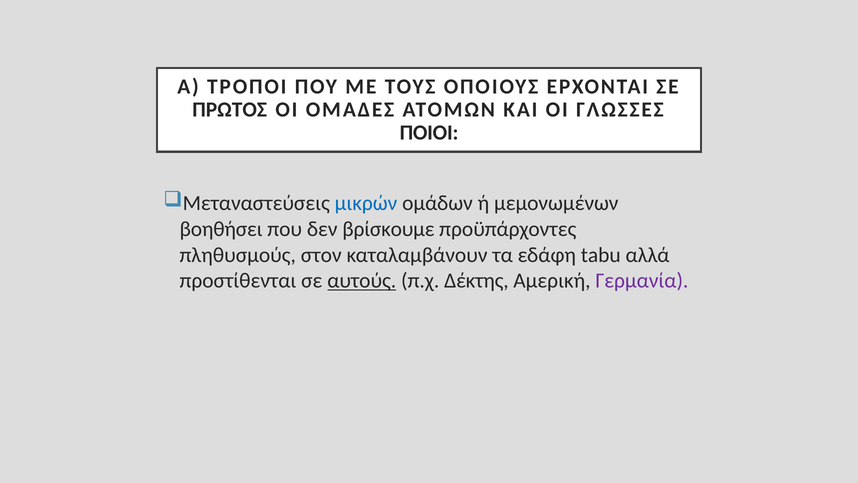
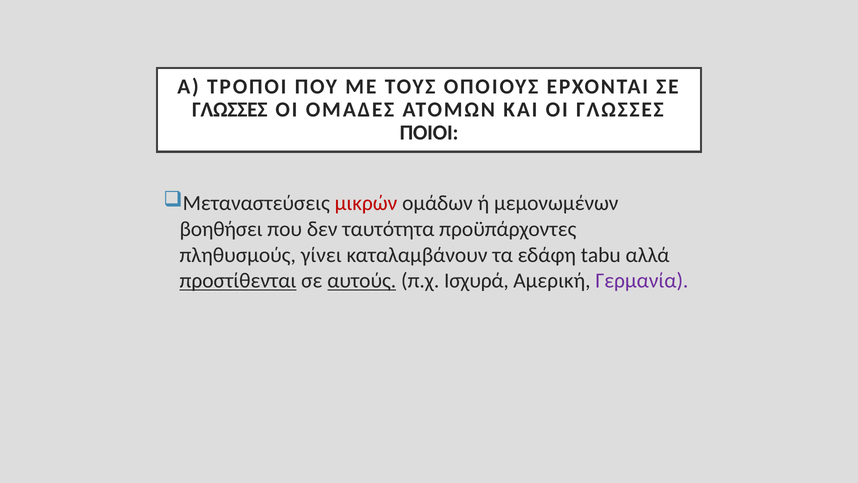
ΠΡΏΤΟΣ: ΠΡΏΤΟΣ -> ΓΛΏΣΣΕΣ (230, 110)
μικρών colour: blue -> red (366, 203)
βρίσκουμε: βρίσκουμε -> ταυτότητα (388, 229)
στον: στον -> γίνει (321, 255)
προστίθενται underline: none -> present (238, 280)
Δέκτης: Δέκτης -> Ισχυρά (476, 280)
